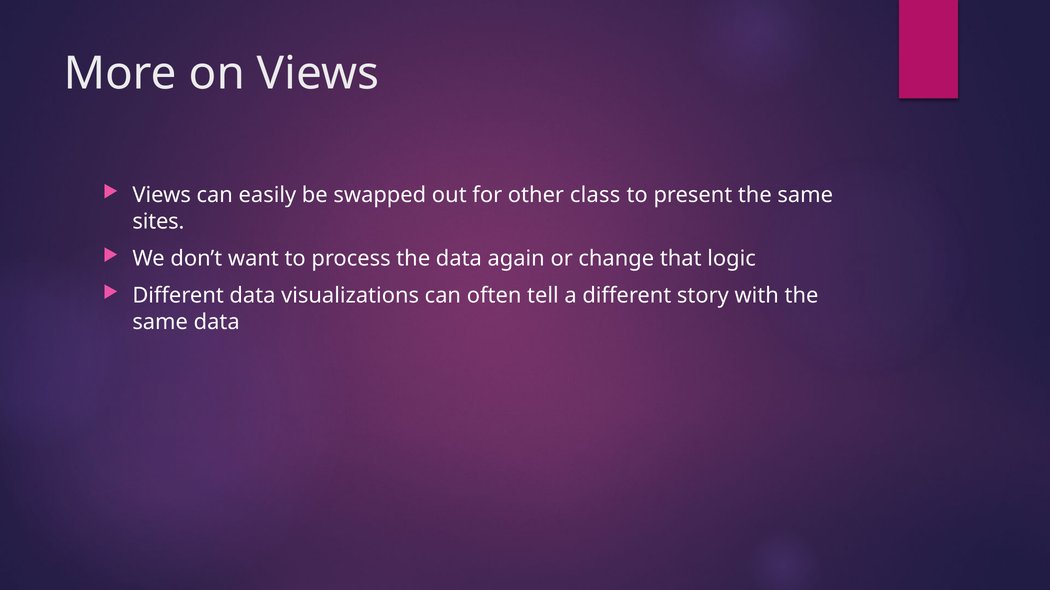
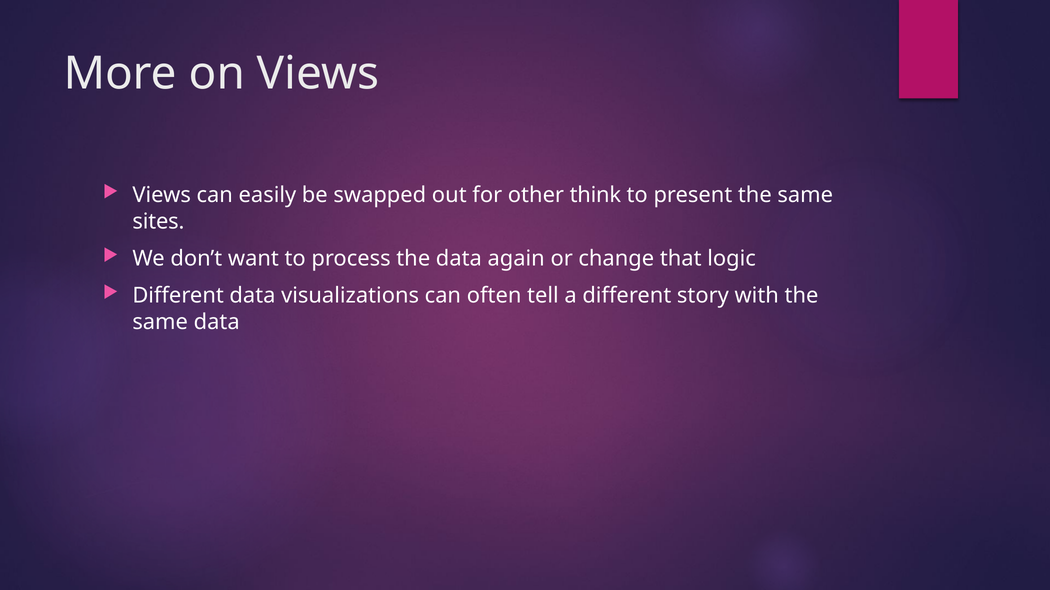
class: class -> think (595, 195)
